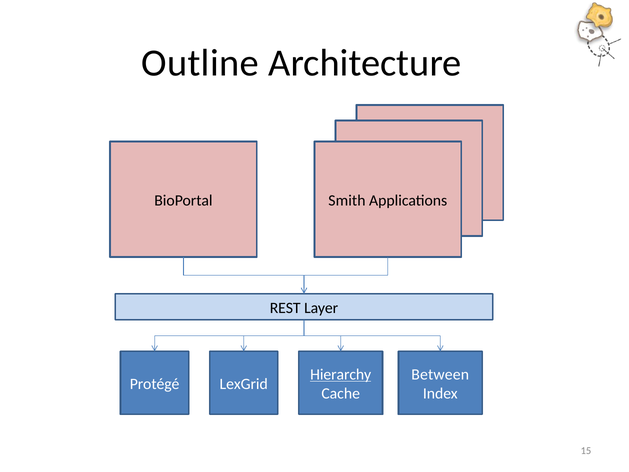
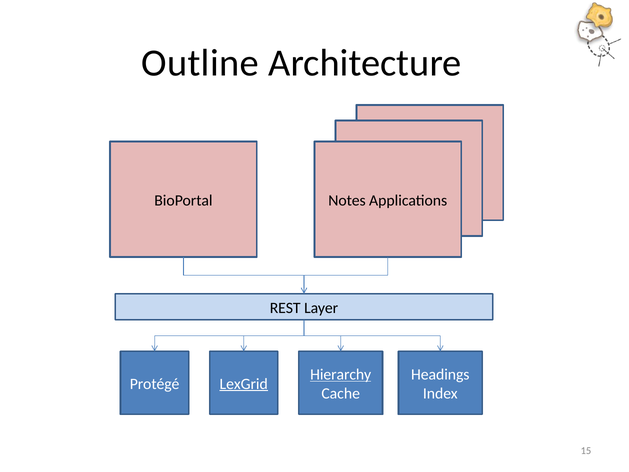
Smith: Smith -> Notes (347, 200)
Between: Between -> Headings (440, 374)
LexGrid underline: none -> present (244, 384)
